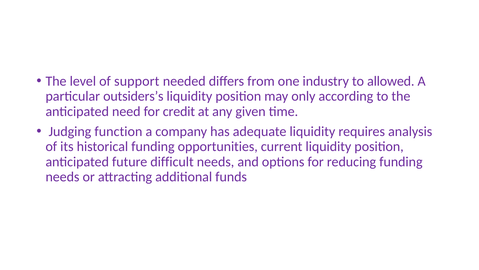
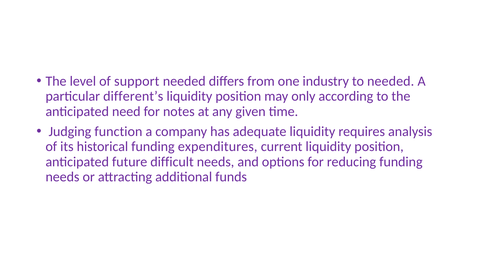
to allowed: allowed -> needed (391, 81)
outsiders’s: outsiders’s -> different’s (133, 96)
credit: credit -> notes (179, 111)
opportunities: opportunities -> expenditures (218, 146)
